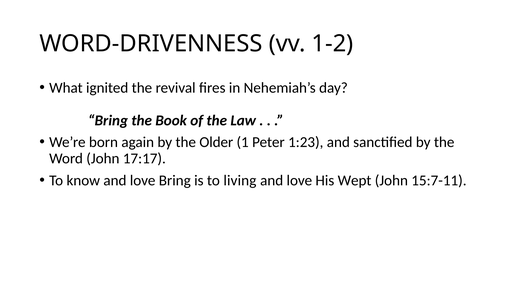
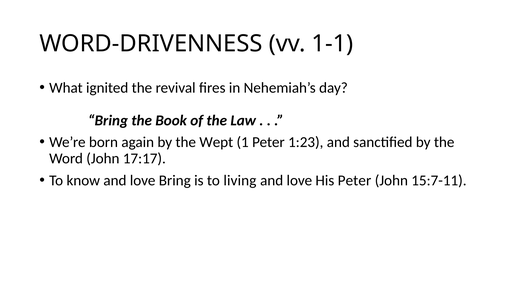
1-2: 1-2 -> 1-1 (332, 44)
Older: Older -> Wept (216, 142)
His Wept: Wept -> Peter (354, 180)
